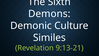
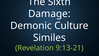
Demons: Demons -> Damage (49, 14)
